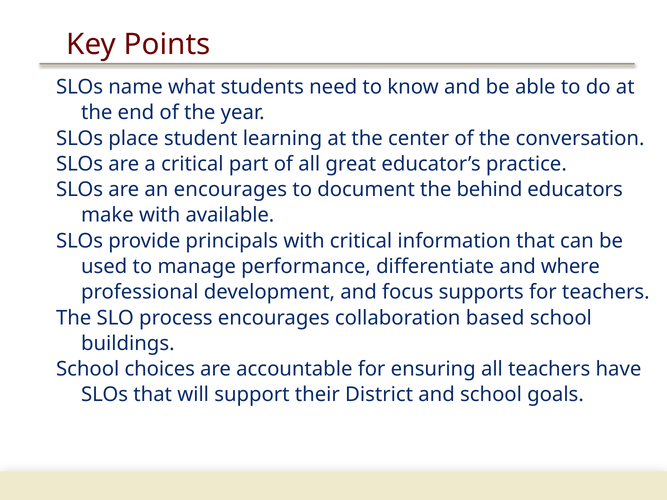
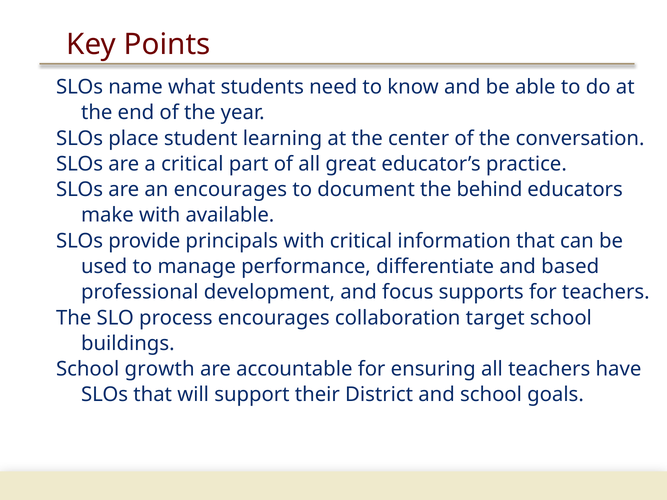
where: where -> based (570, 267)
based: based -> target (495, 318)
choices: choices -> growth (160, 369)
